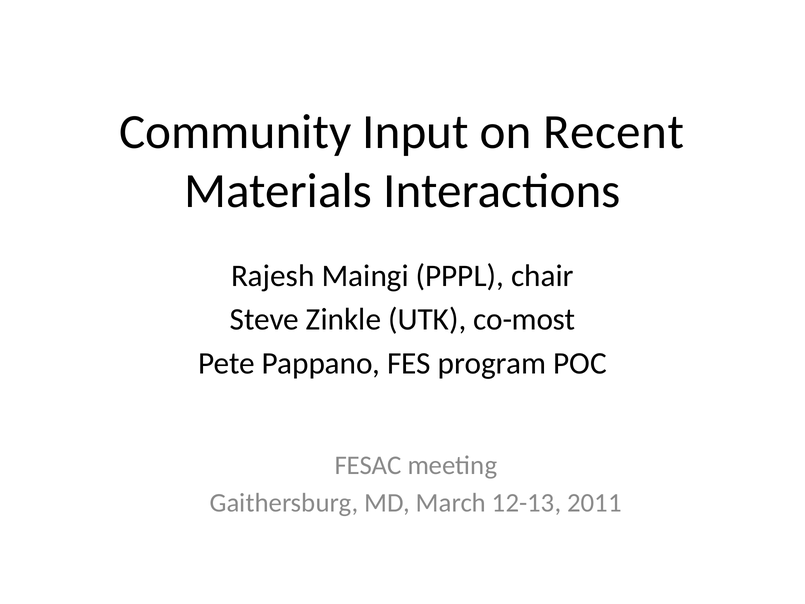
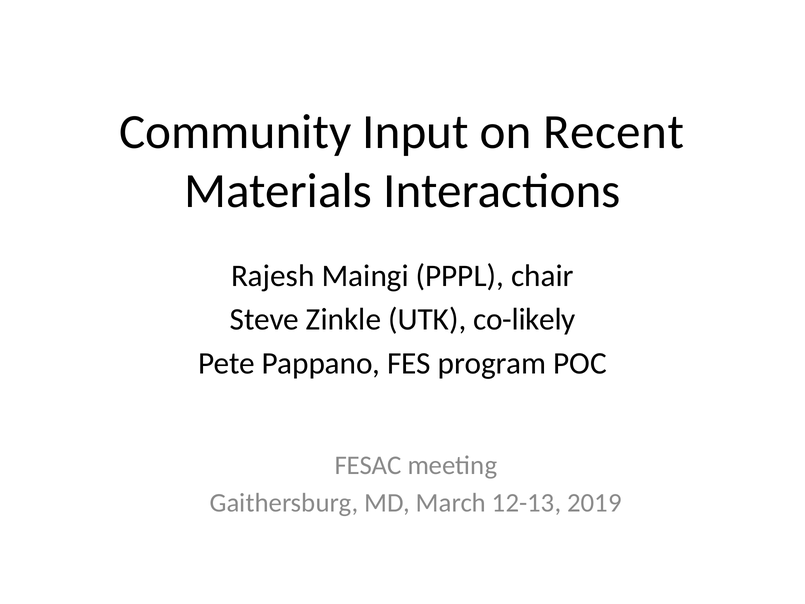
co-most: co-most -> co-likely (524, 319)
2011: 2011 -> 2019 (594, 503)
